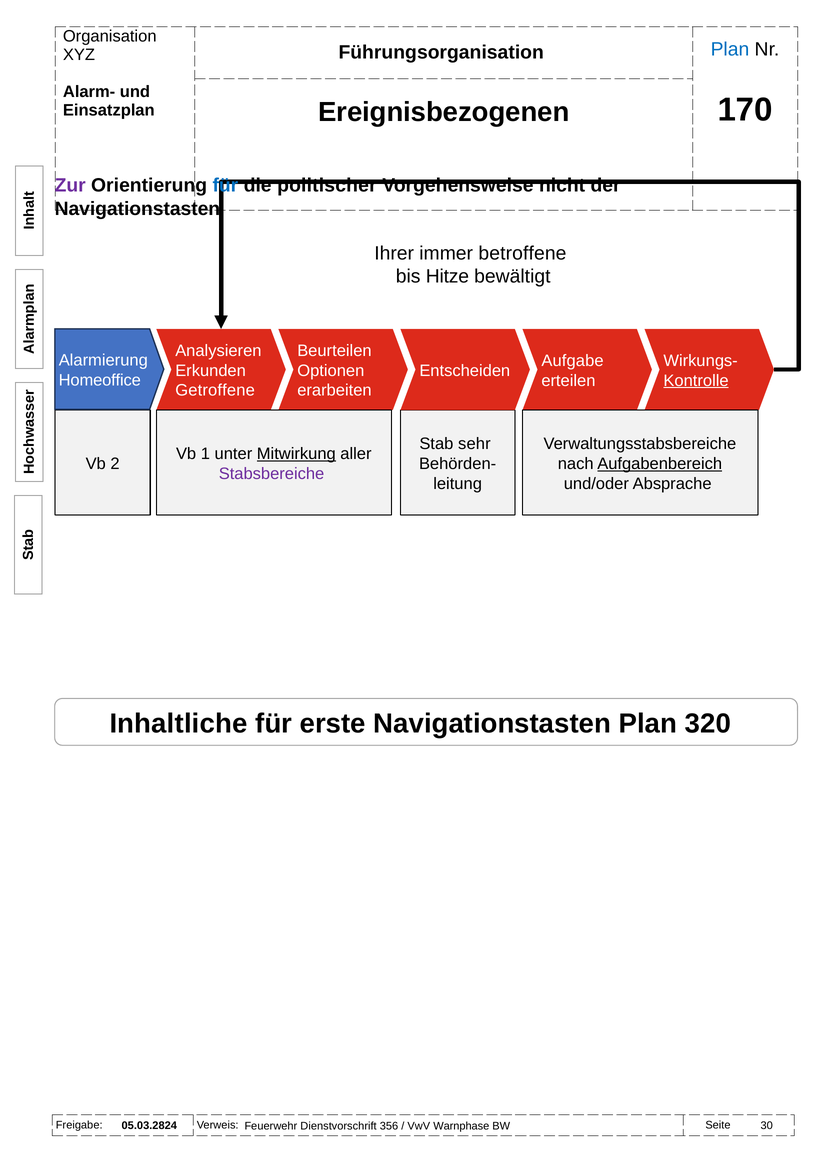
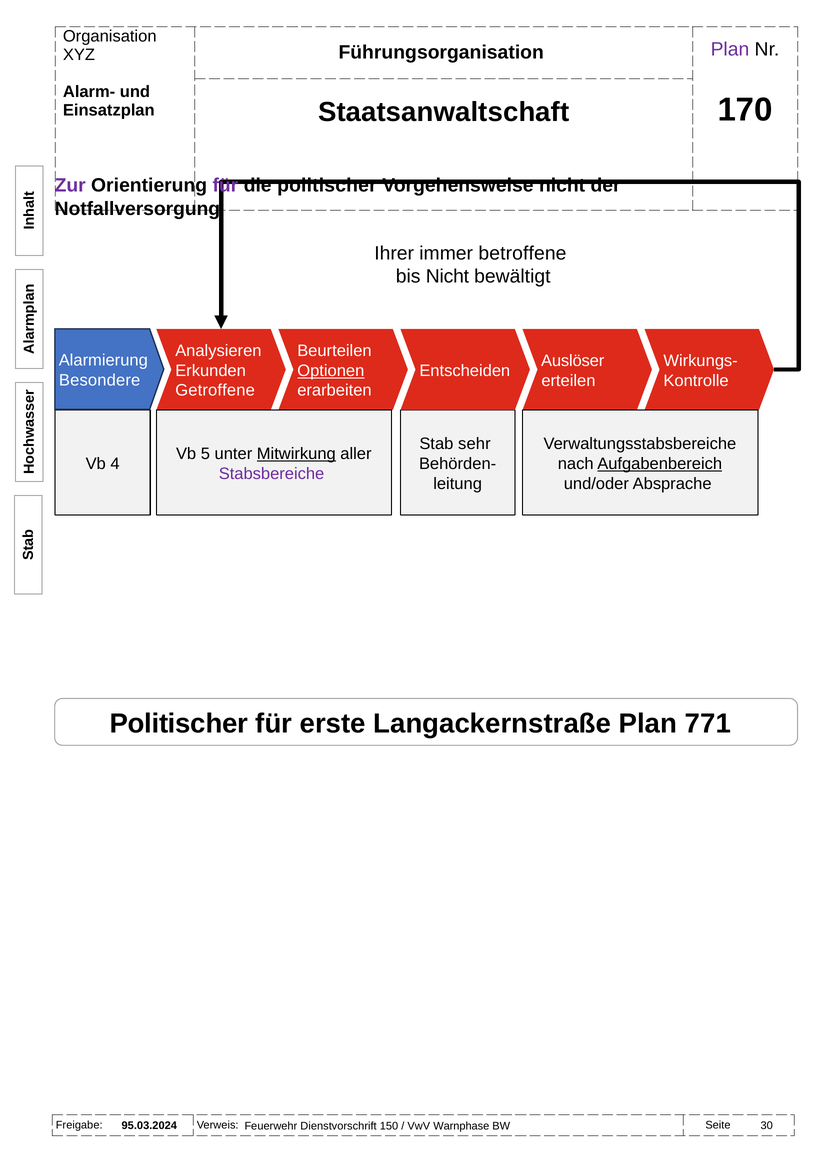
Plan colour: blue -> purple (730, 49)
Ereignisbezogenen: Ereignisbezogenen -> Staatsanwaltschaft (444, 112)
für colour: blue -> purple (225, 186)
Navigationstasten: Navigationstasten -> Notfallversorgung (137, 209)
bis Hitze: Hitze -> Nicht (447, 276)
Aufgabe: Aufgabe -> Auslöser (573, 361)
Optionen underline: none -> present (331, 371)
Homeoffice: Homeoffice -> Besondere (100, 380)
Kontrolle underline: present -> none (696, 381)
1: 1 -> 5 (205, 454)
2: 2 -> 4 (115, 464)
Inhaltliche: Inhaltliche -> Politischer (179, 724)
erste Navigationstasten: Navigationstasten -> Langackernstraße (492, 724)
320: 320 -> 771 (708, 724)
05.03.2824: 05.03.2824 -> 95.03.2024 (149, 1126)
356: 356 -> 150 (389, 1126)
